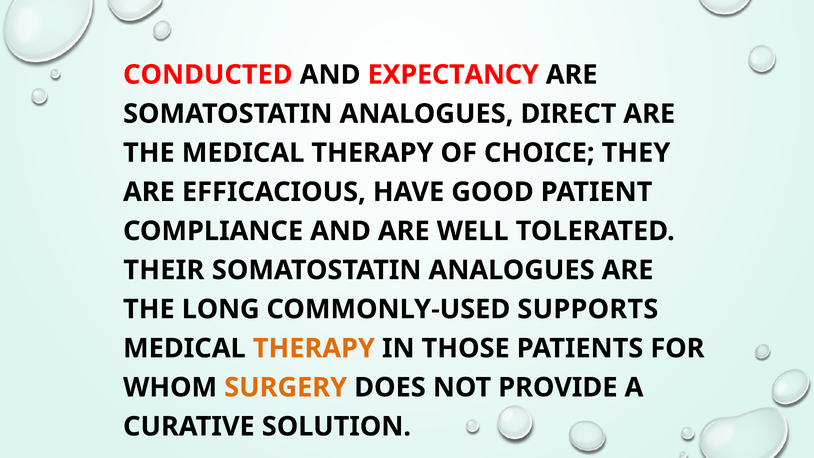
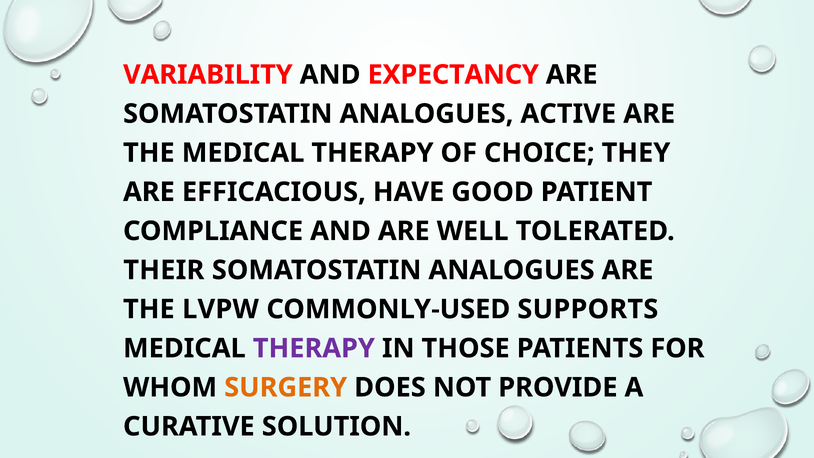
CONDUCTED: CONDUCTED -> VARIABILITY (208, 75)
DIRECT: DIRECT -> ACTIVE (568, 114)
LONG: LONG -> LVPW (220, 309)
THERAPY colour: orange -> purple (314, 348)
